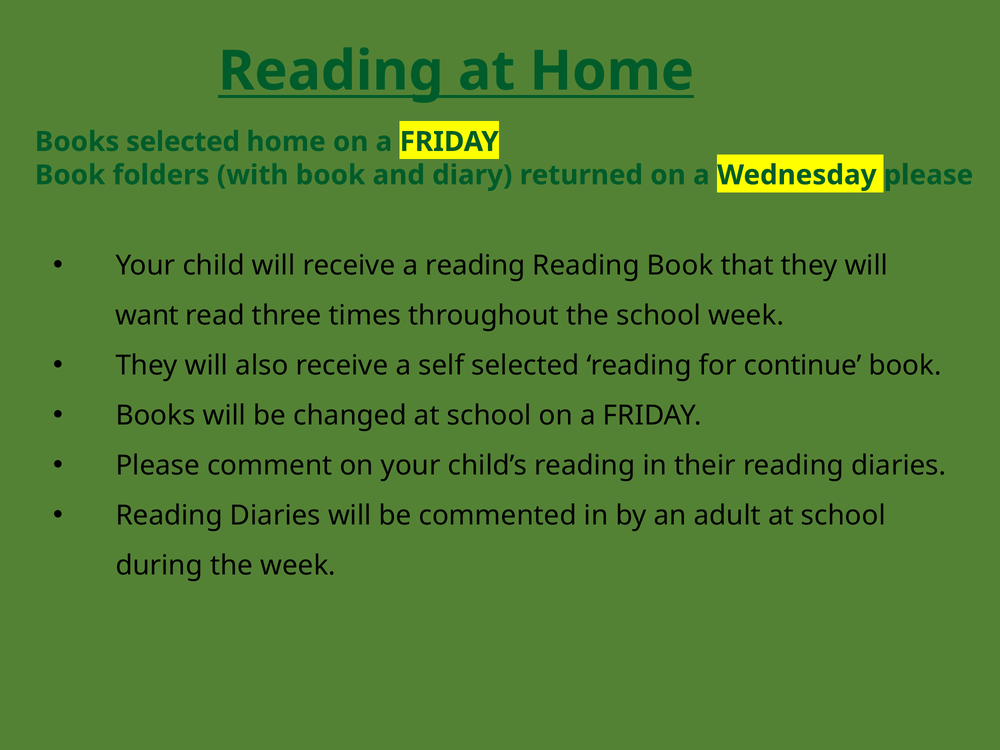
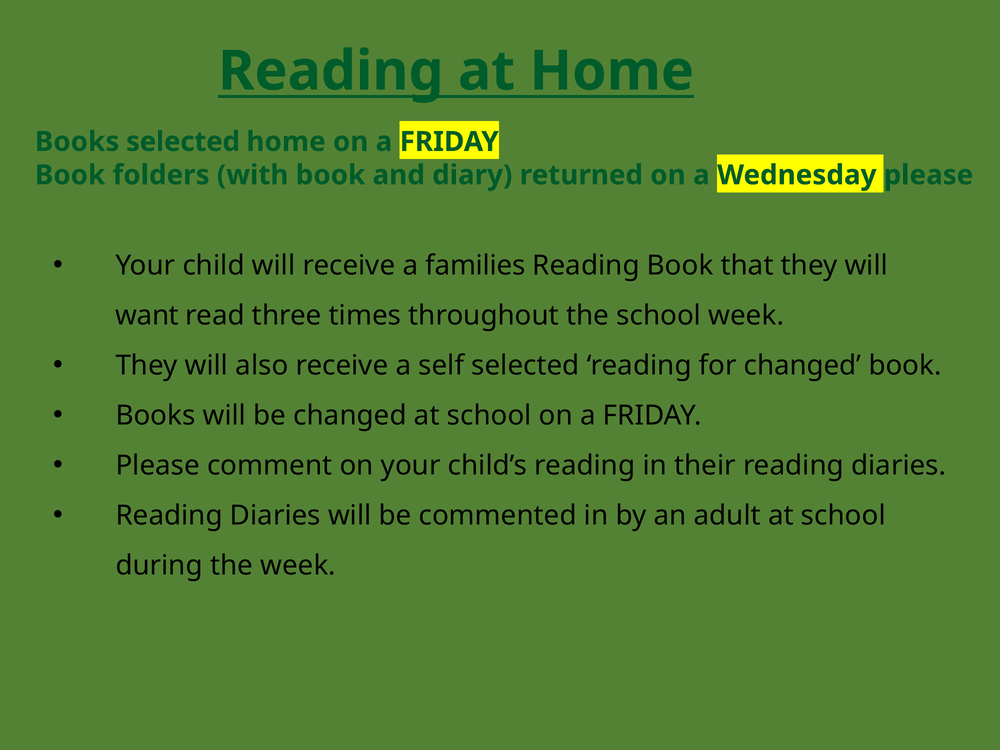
a reading: reading -> families (475, 266)
for continue: continue -> changed (803, 366)
